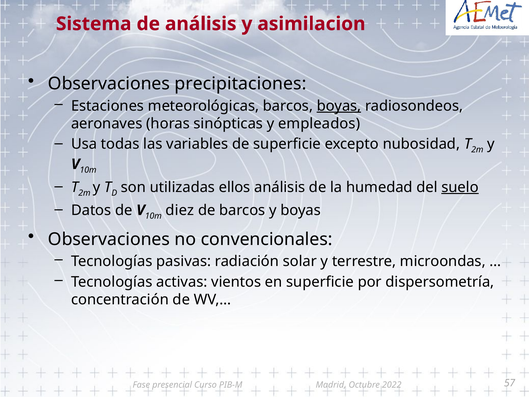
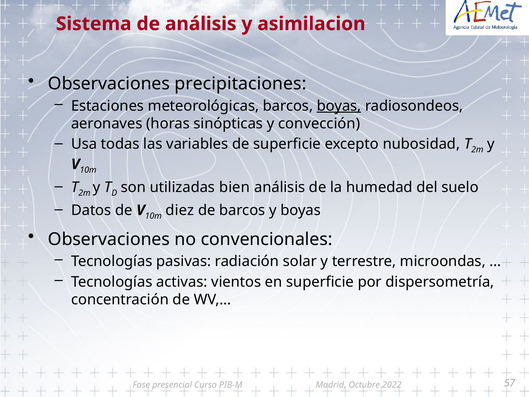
empleados: empleados -> convección (319, 123)
ellos: ellos -> bien (235, 187)
suelo underline: present -> none (460, 187)
